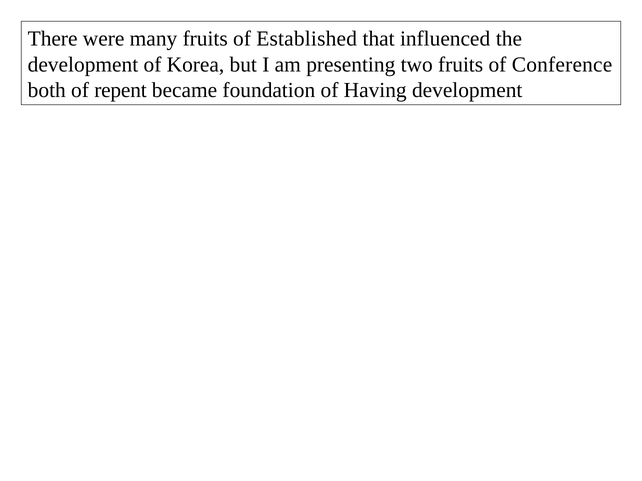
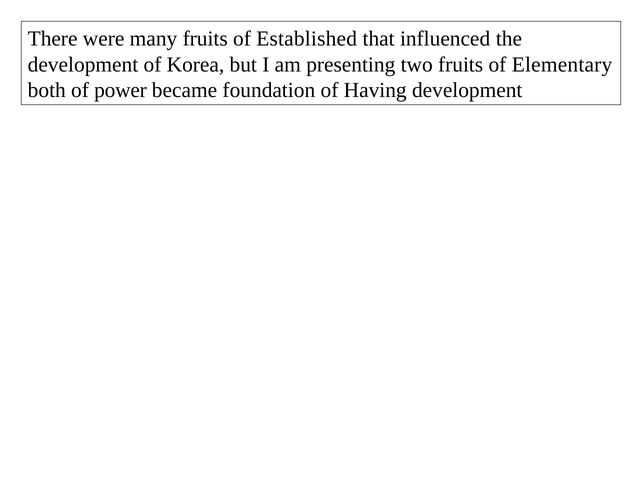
Conference: Conference -> Elementary (562, 65)
repent: repent -> power (120, 90)
